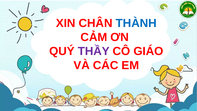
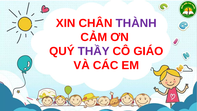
THÀNH colour: blue -> purple (136, 23)
